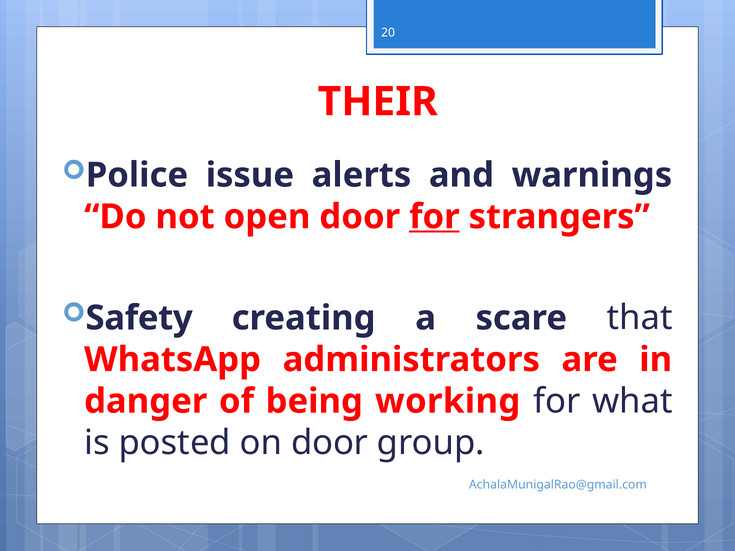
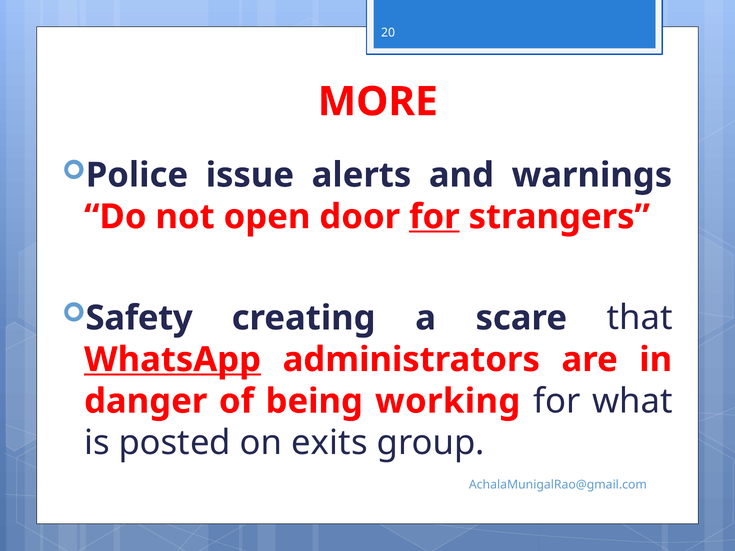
THEIR: THEIR -> MORE (378, 102)
WhatsApp underline: none -> present (173, 360)
on door: door -> exits (329, 443)
